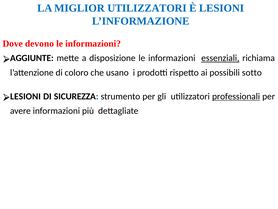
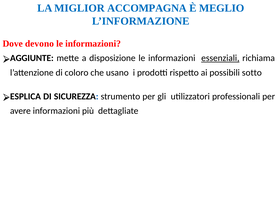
MIGLIOR UTILIZZATORI: UTILIZZATORI -> ACCOMPAGNA (147, 8)
È LESIONI: LESIONI -> MEGLIO (222, 8)
LESIONI: LESIONI -> ESPLICA (25, 96)
professionali underline: present -> none (236, 96)
